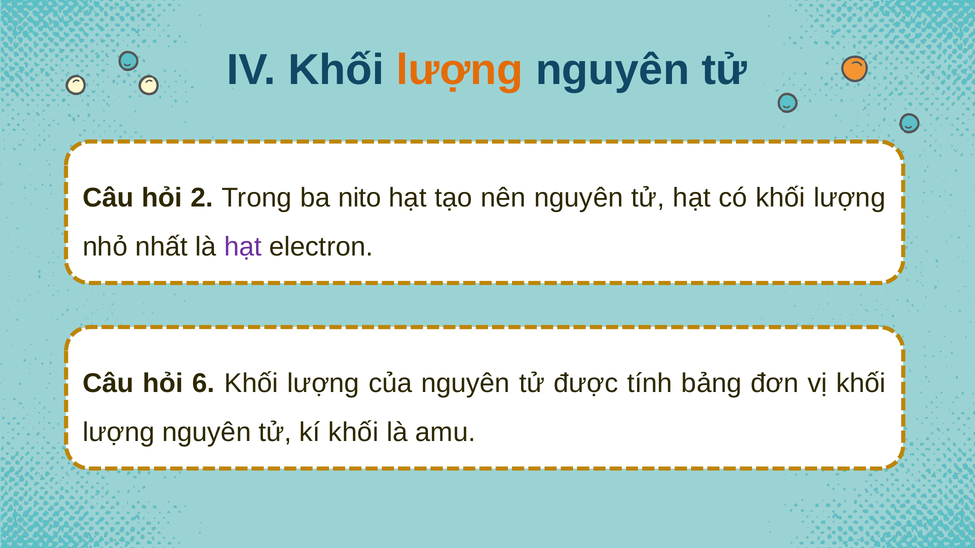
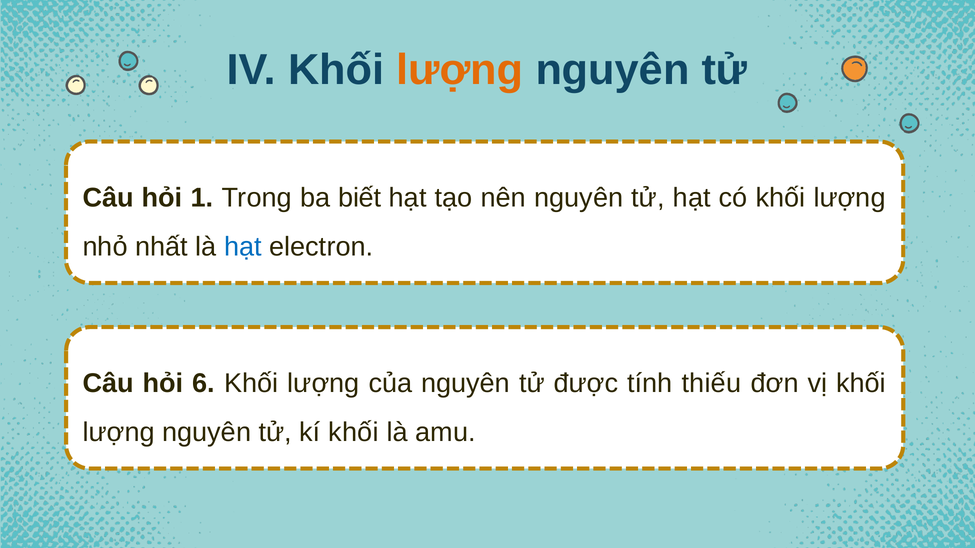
2: 2 -> 1 (202, 198)
nito: nito -> biết (360, 198)
hạt colour: purple -> blue (243, 247)
bảng: bảng -> thiếu (711, 384)
